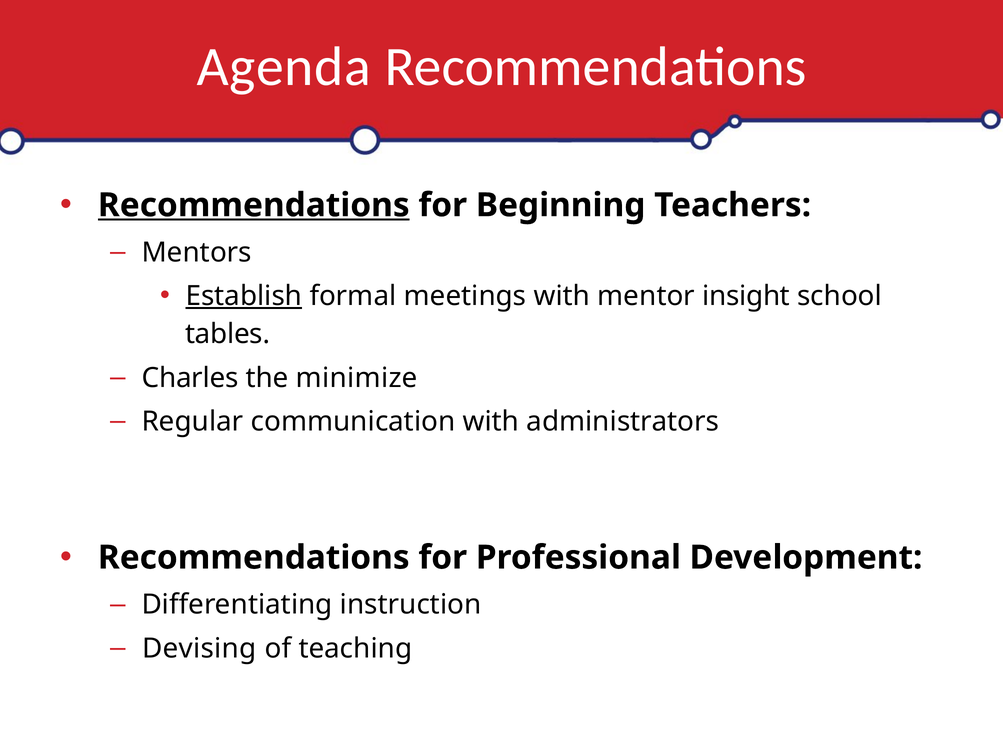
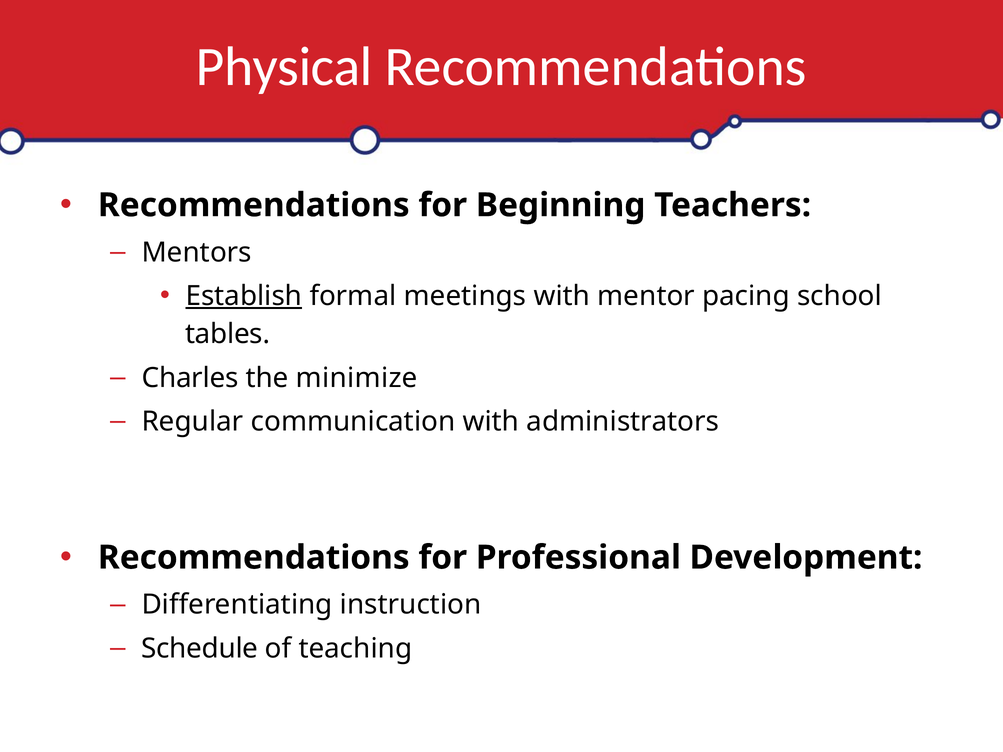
Agenda: Agenda -> Physical (284, 67)
Recommendations underline: present -> none (254, 205)
insight: insight -> pacing (746, 296)
Devising: Devising -> Schedule (200, 649)
